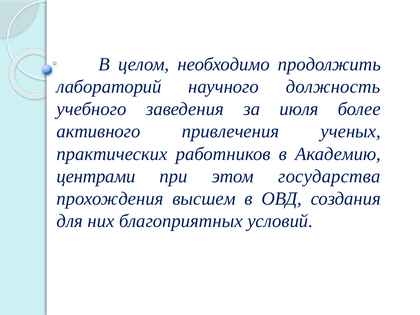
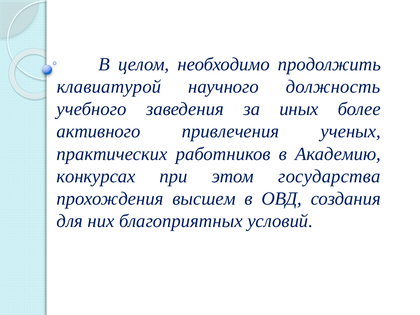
лабораторий: лабораторий -> клавиатурой (109, 87)
июля: июля -> иных (299, 109)
центрами: центрами -> конкурсах (96, 176)
